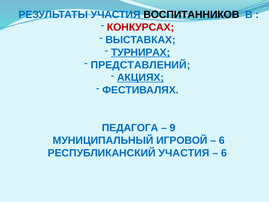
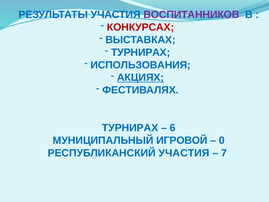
ВОСПИТАННИКОВ colour: black -> purple (191, 15)
ТУРНИРАХ underline: present -> none (141, 52)
ПРЕДСТАВЛЕНИЙ: ПРЕДСТАВЛЕНИЙ -> ИСПОЛЬЗОВАНИЯ (141, 65)
ПЕДАГОГА: ПЕДАГОГА -> ТУРНИРАХ (130, 128)
9: 9 -> 6 (173, 128)
6: 6 -> 0 (222, 140)
6: 6 -> 7 (224, 153)
